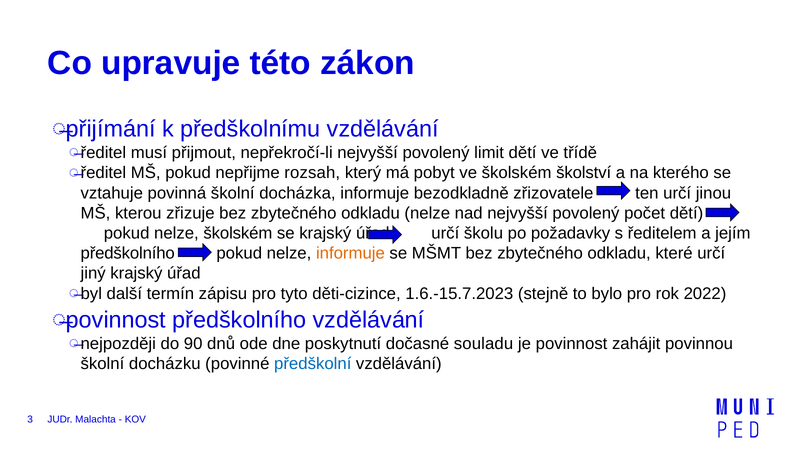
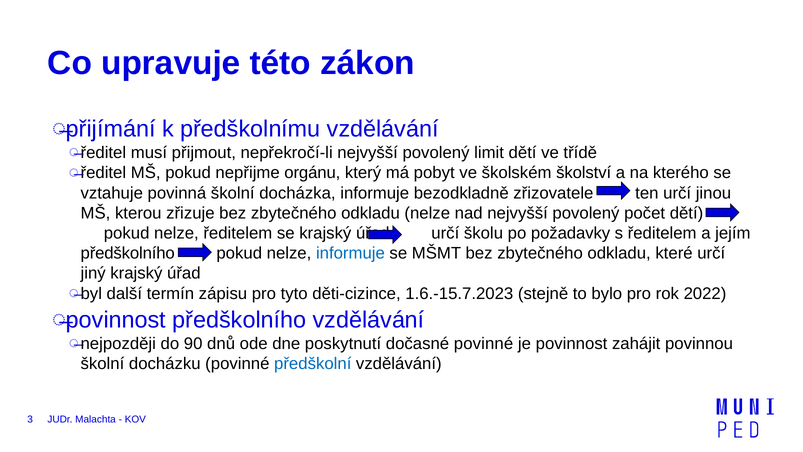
rozsah: rozsah -> orgánu (312, 173)
nelze školském: školském -> ředitelem (238, 233)
informuje colour: orange -> blue (350, 253)
dočasné souladu: souladu -> povinné (484, 344)
